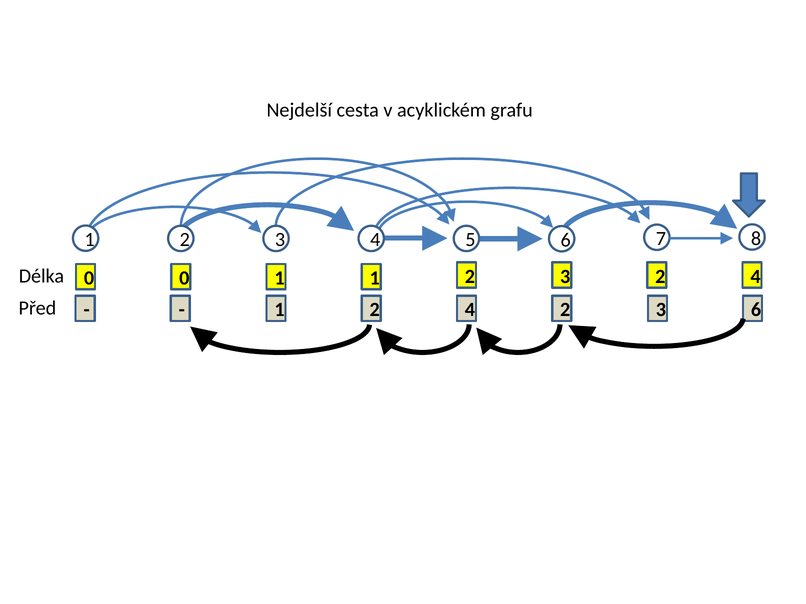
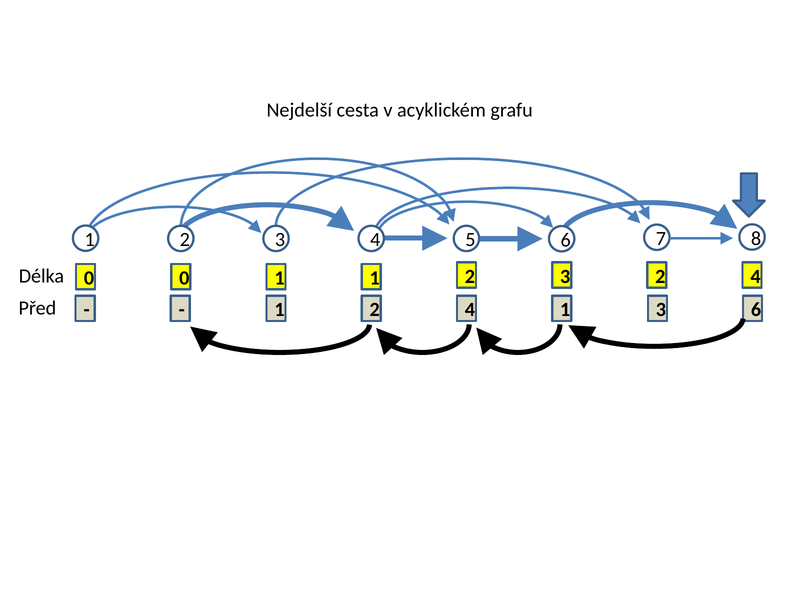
4 2: 2 -> 1 (565, 310)
